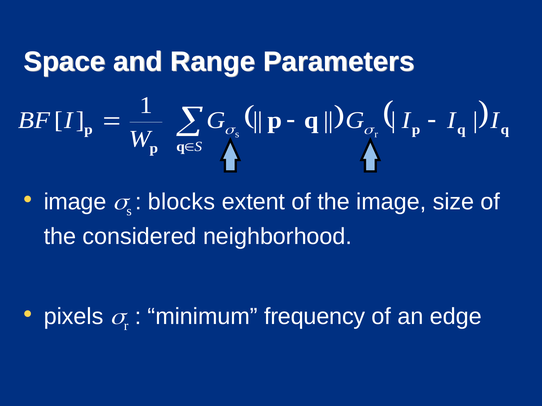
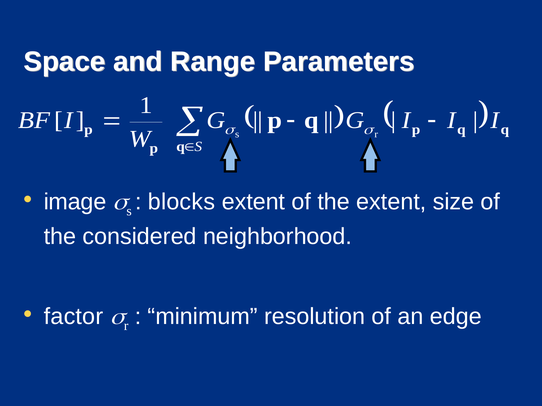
the image: image -> extent (391, 202)
pixels: pixels -> factor (74, 317)
frequency: frequency -> resolution (315, 317)
